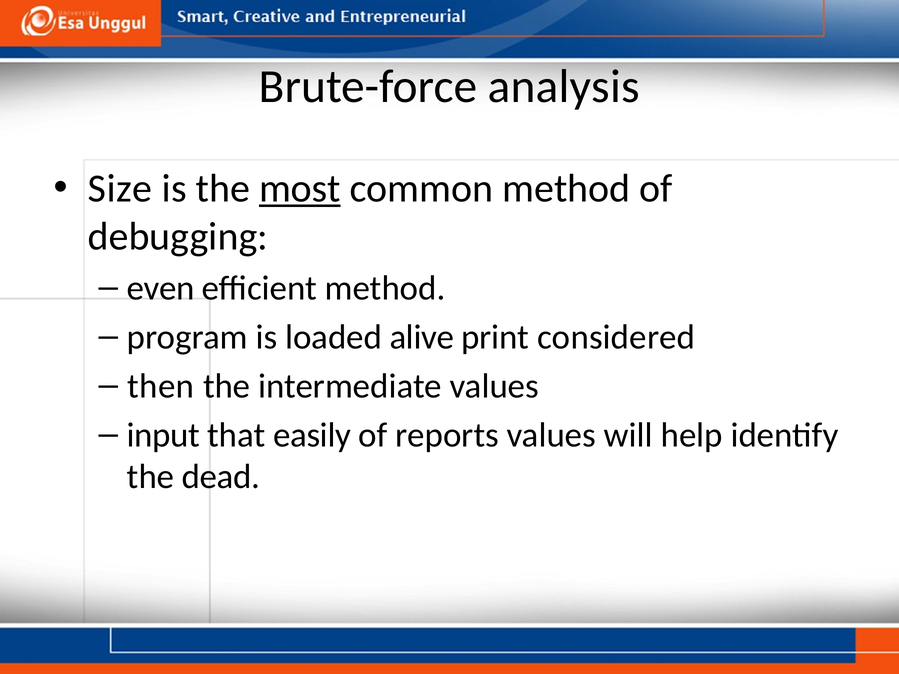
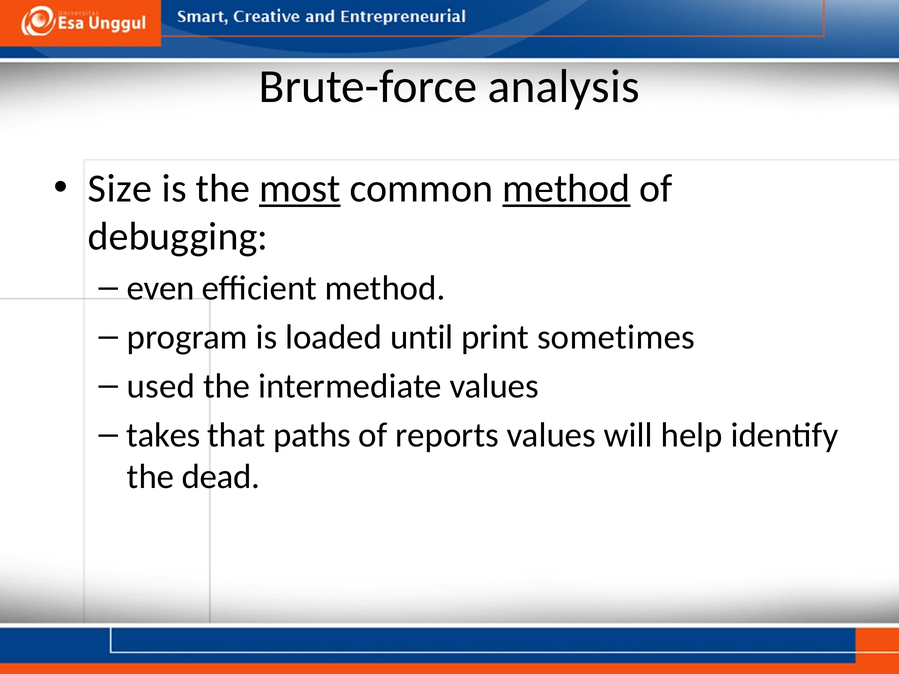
method underline: none -> present (566, 189)
alive: alive -> until (422, 337)
considered: considered -> sometimes (616, 337)
then: then -> used (161, 386)
input: input -> takes (163, 435)
easily: easily -> paths (312, 435)
